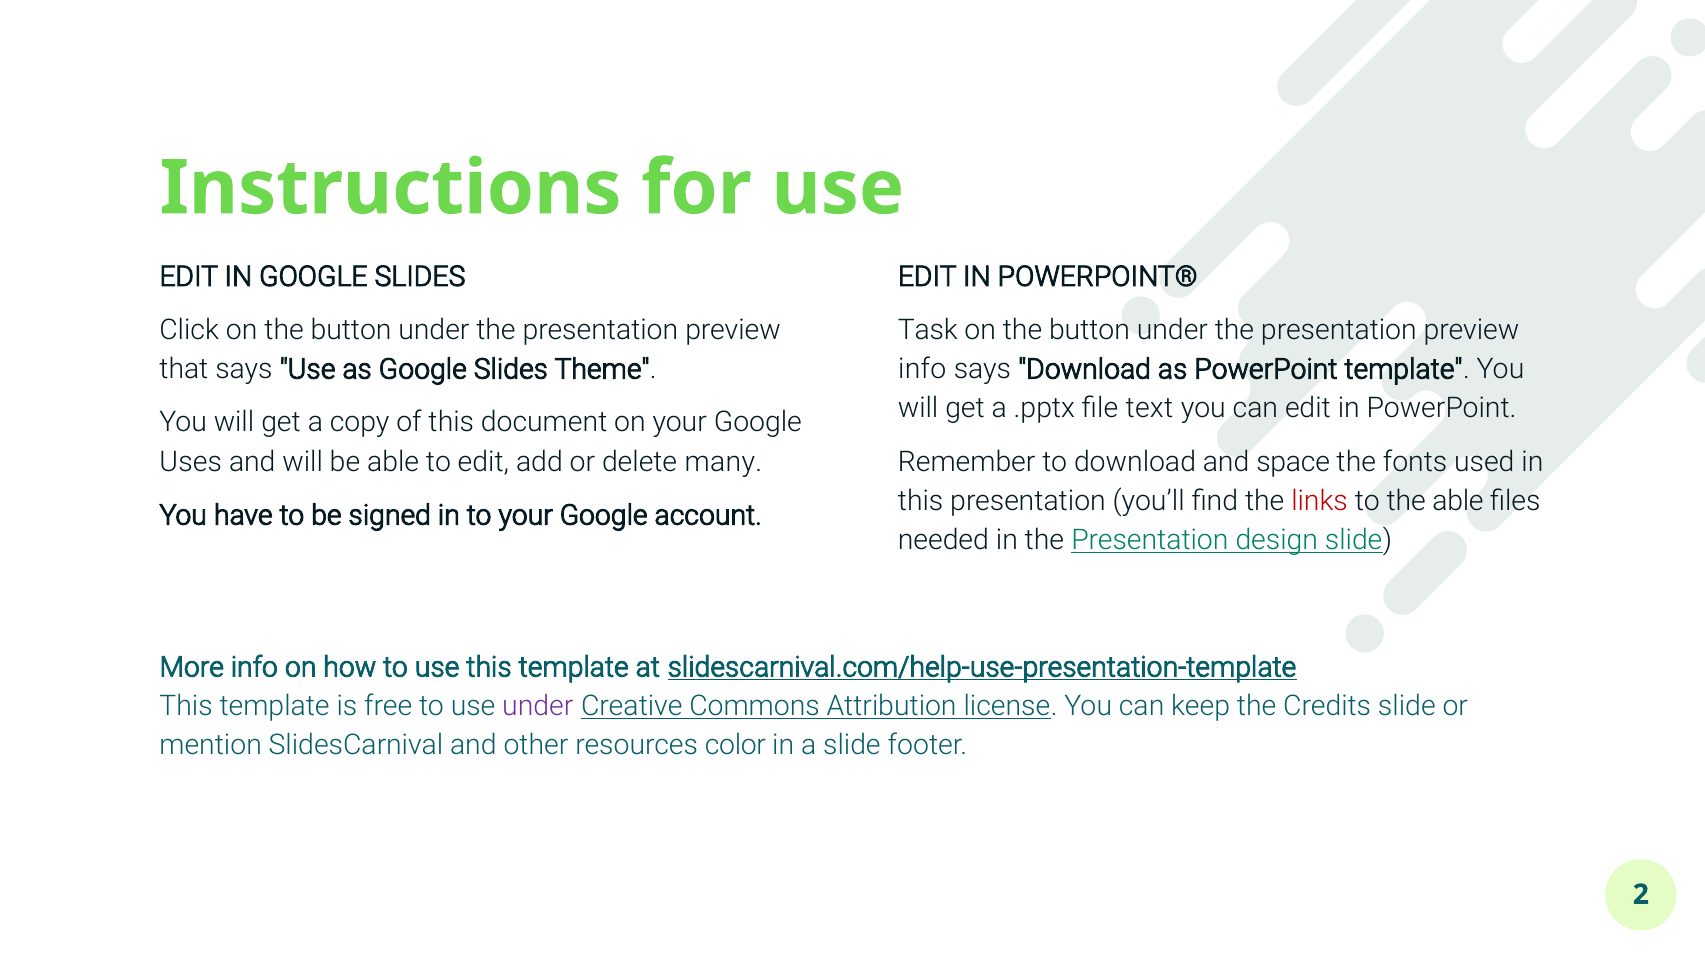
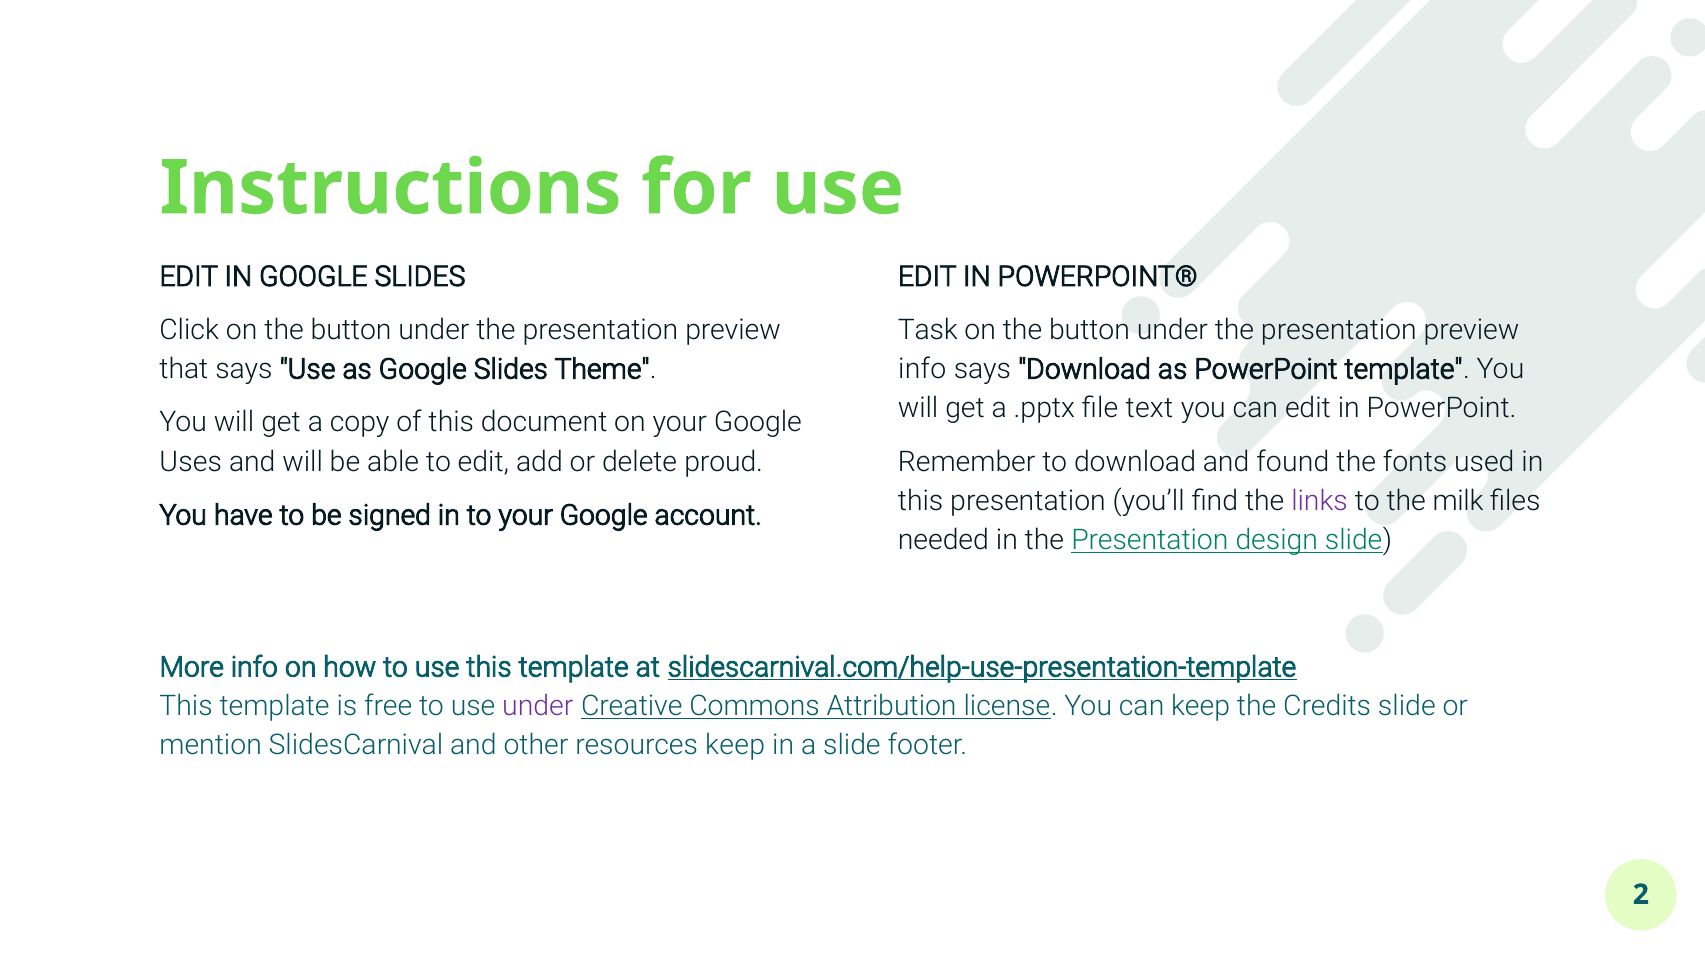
many: many -> proud (724, 462)
space: space -> found (1293, 462)
links colour: red -> purple (1320, 501)
the able: able -> milk (1458, 501)
resources color: color -> keep (735, 746)
